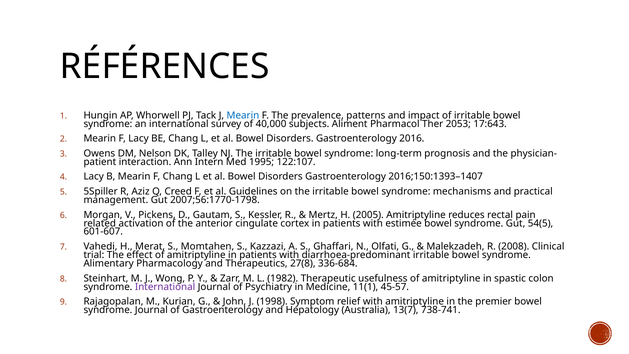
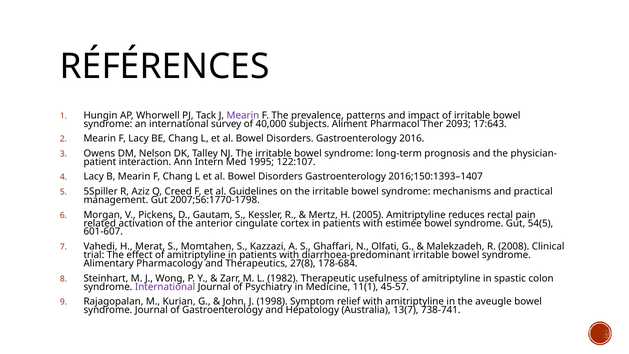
Mearin colour: blue -> purple (243, 115)
2053: 2053 -> 2093 (458, 124)
336-684: 336-684 -> 178-684 (338, 263)
premier: premier -> aveugle (494, 301)
